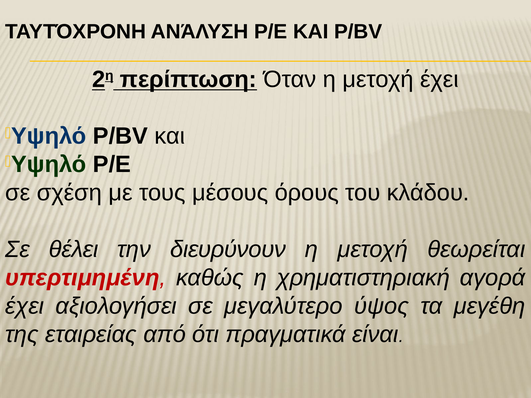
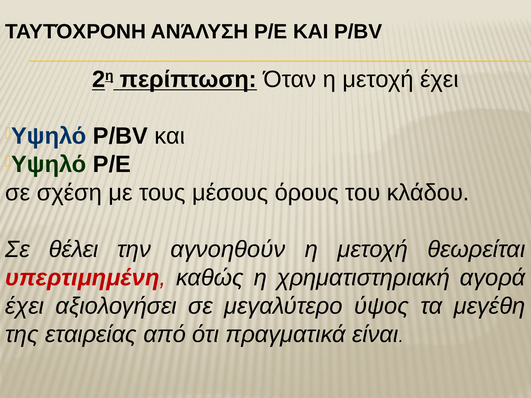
διευρύνουν: διευρύνουν -> αγνοηθούν (228, 250)
